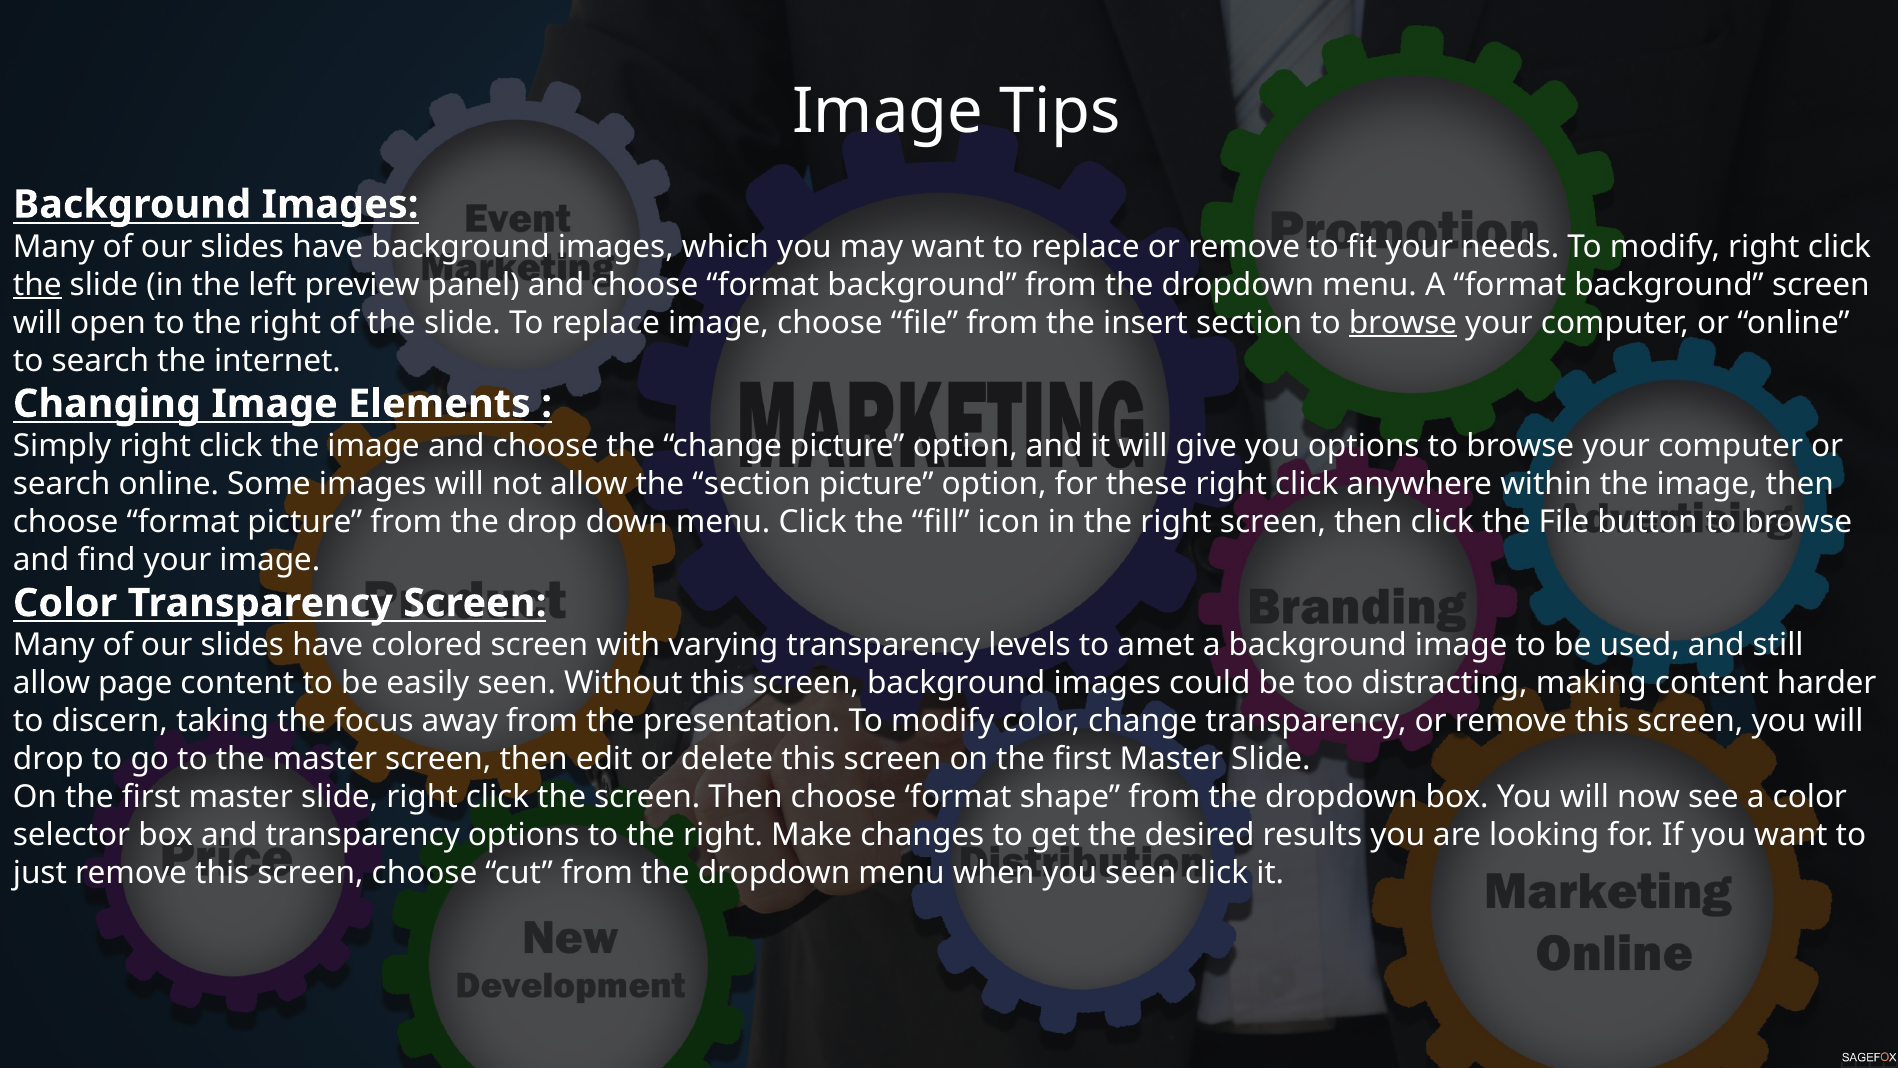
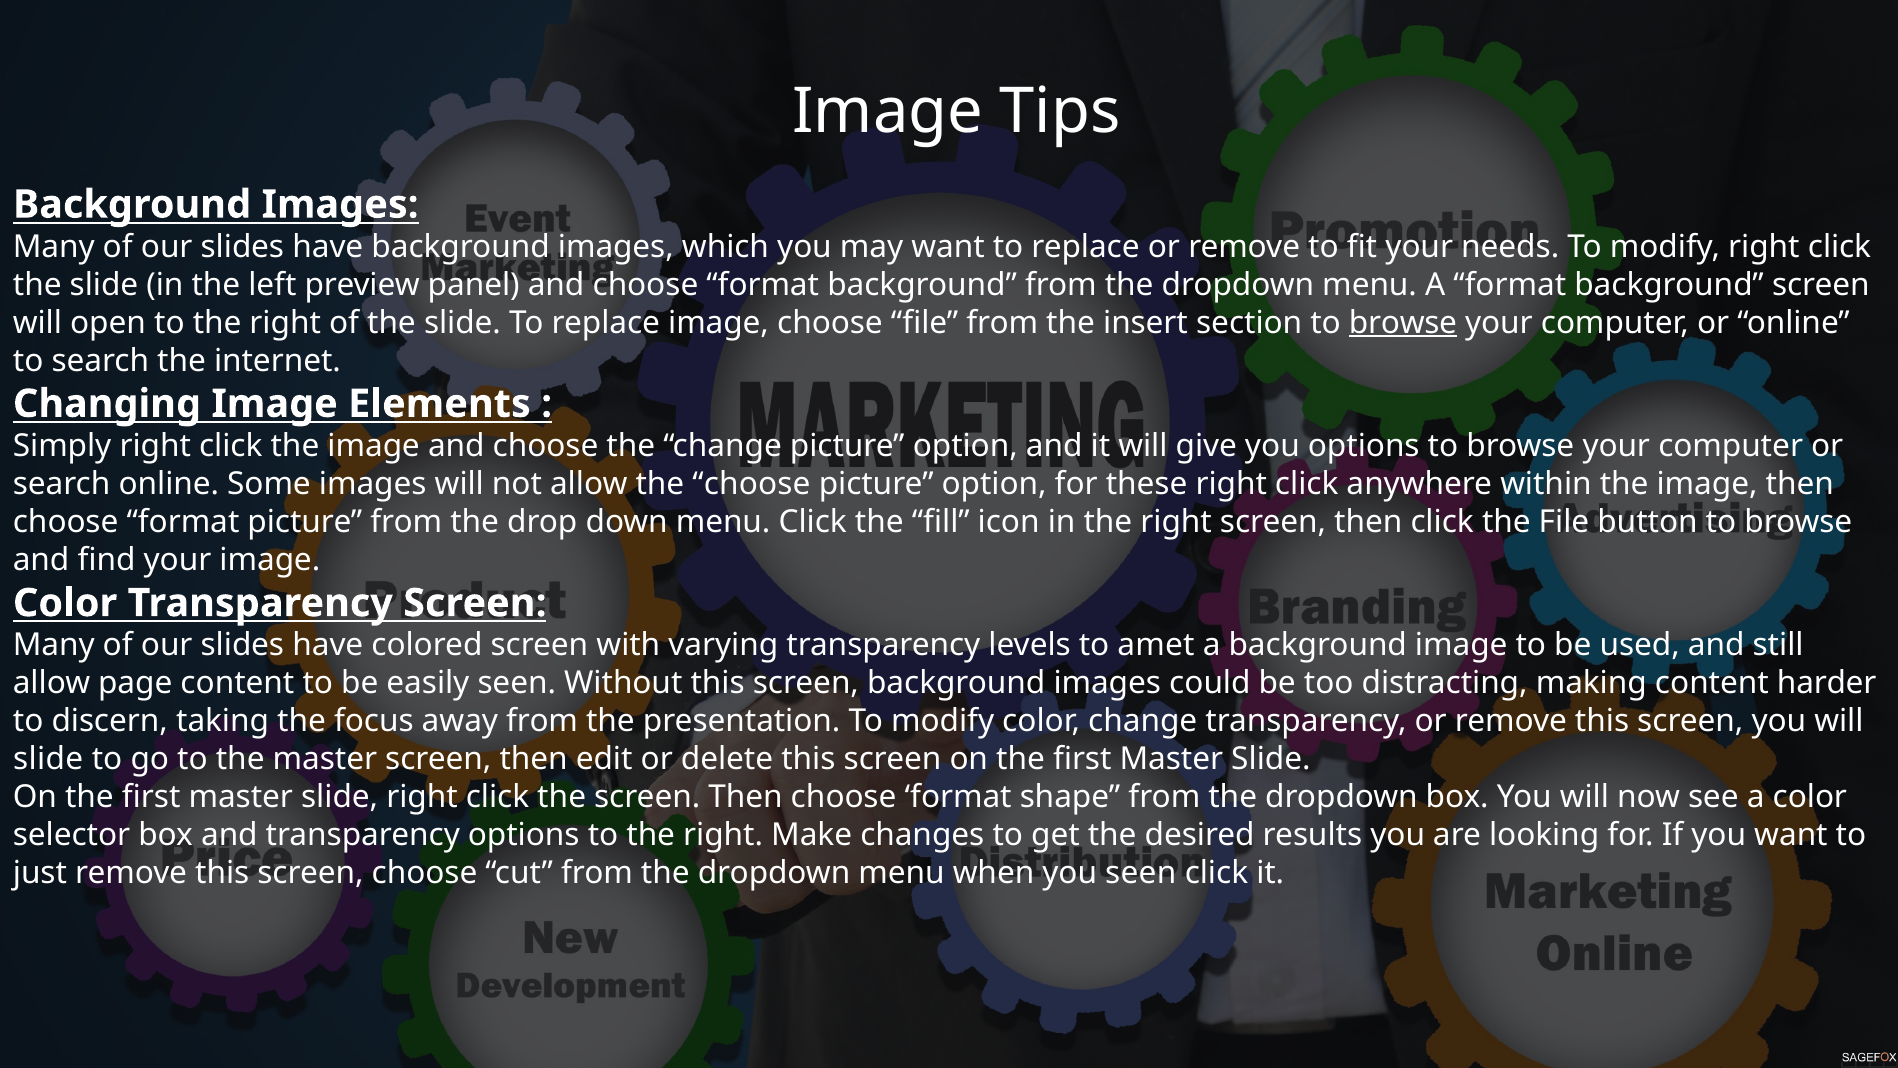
the underline: present -> none (37, 285)
the section: section -> choose (751, 484)
drop: drop -> slide (48, 759)
